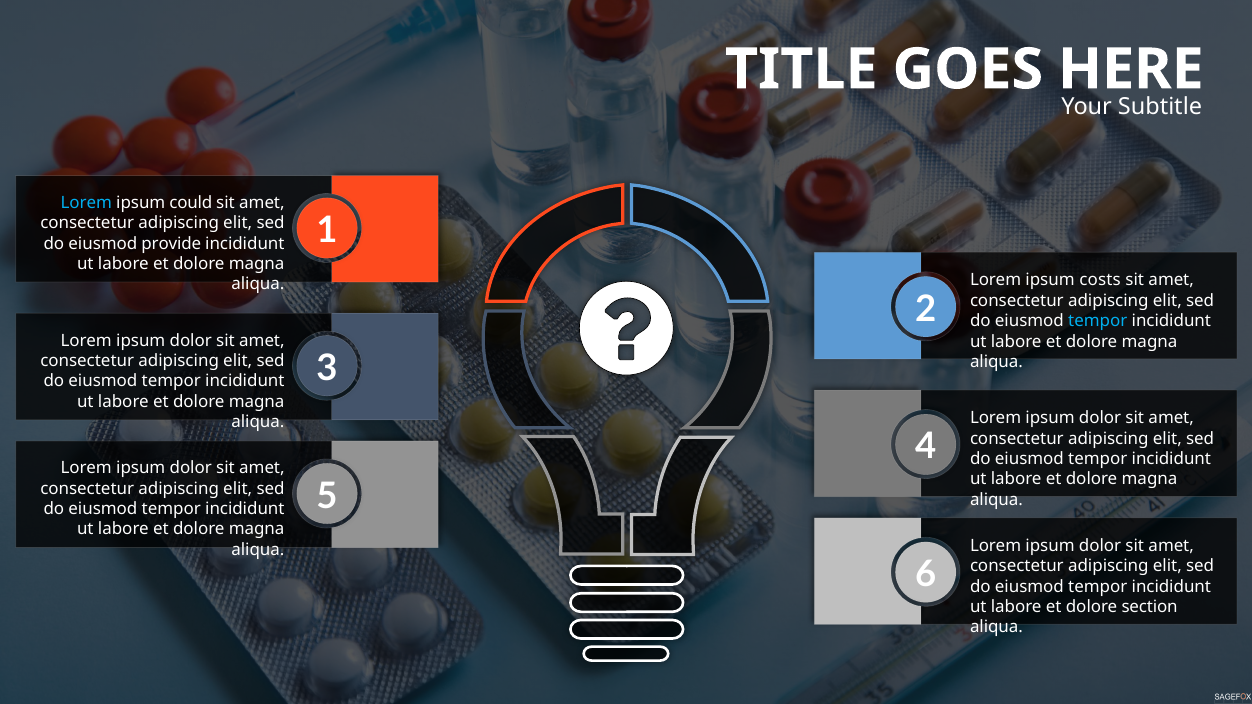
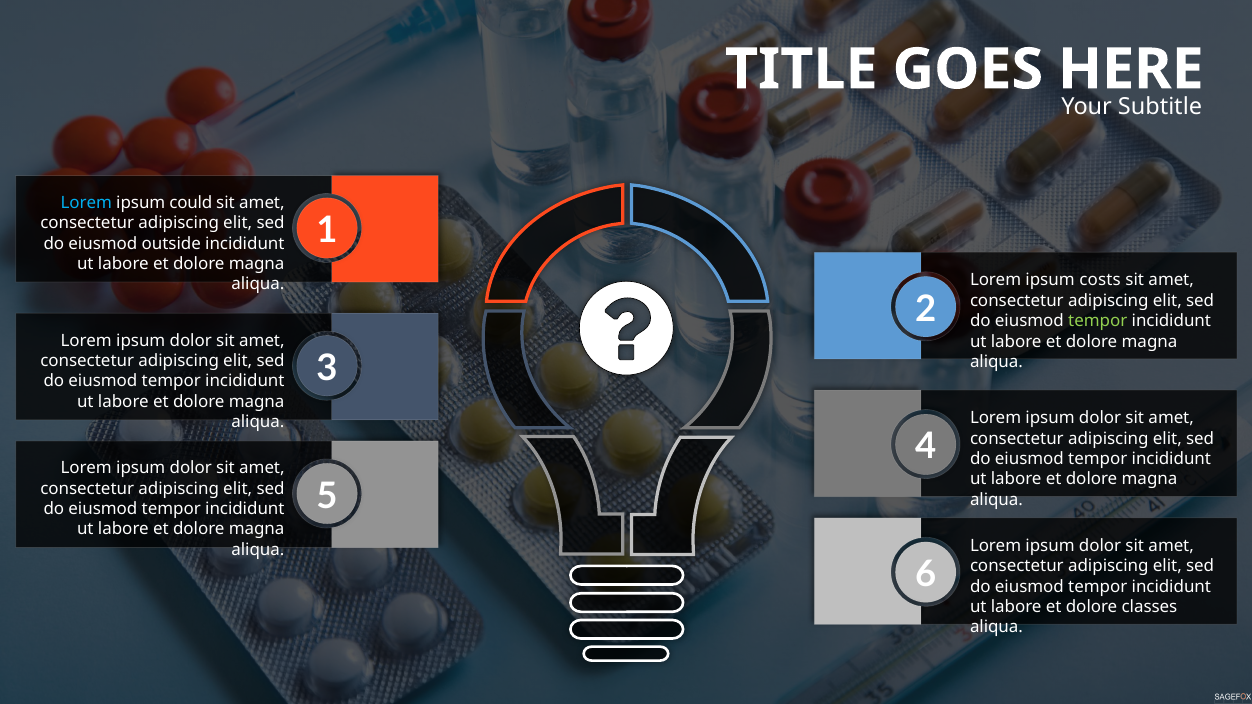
provide: provide -> outside (171, 244)
tempor colour: light blue -> light green (1098, 321)
section: section -> classes (1150, 607)
